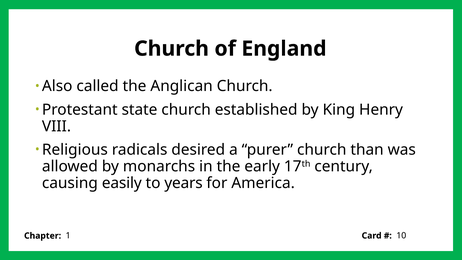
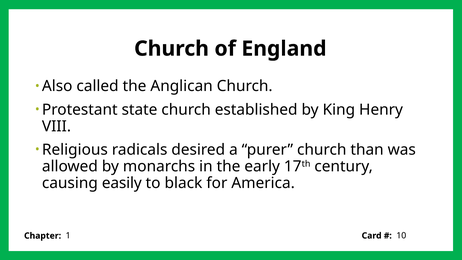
years: years -> black (183, 183)
